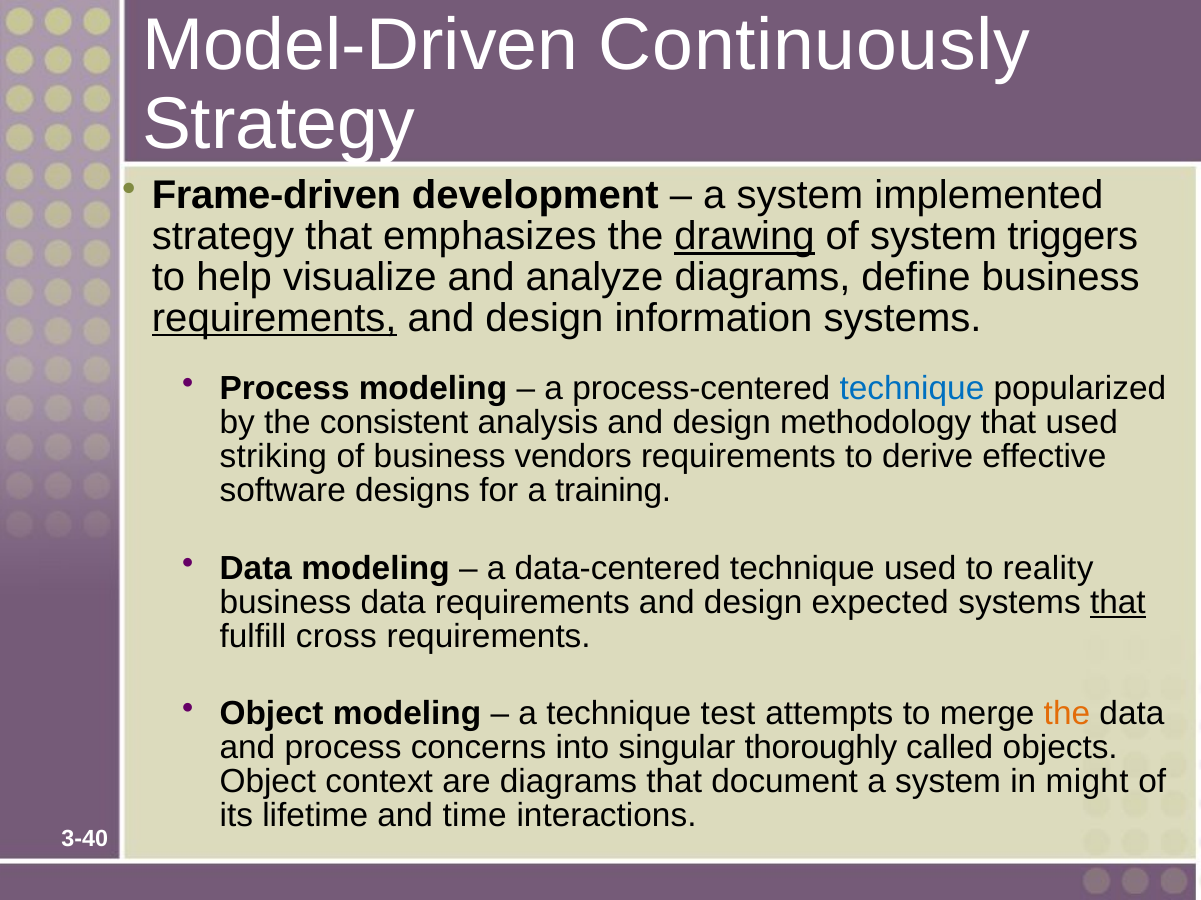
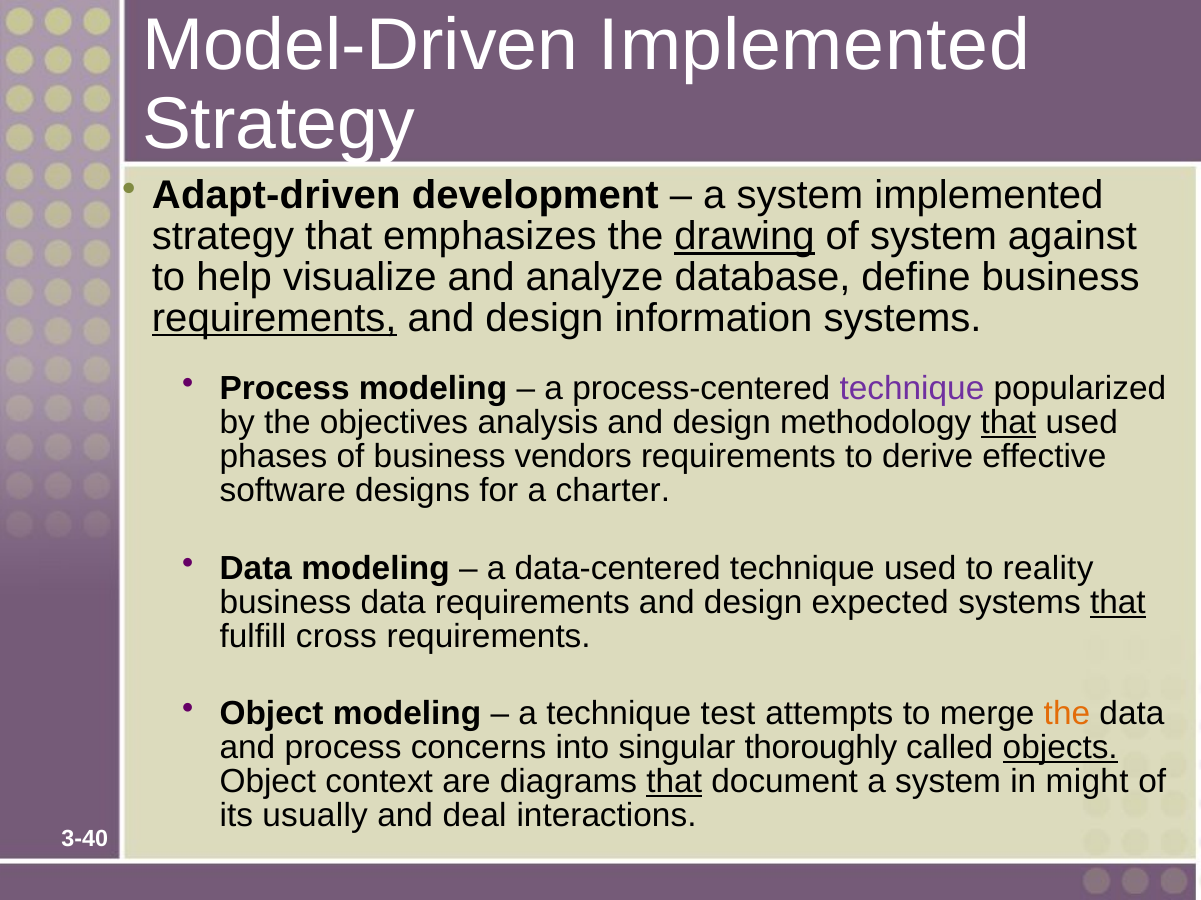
Model-Driven Continuously: Continuously -> Implemented (815, 45)
Frame-driven: Frame-driven -> Adapt-driven (276, 196)
triggers: triggers -> against (1073, 236)
analyze diagrams: diagrams -> database (762, 277)
technique colour: blue -> purple (912, 389)
consistent: consistent -> objectives (394, 423)
that underline: none -> present (1008, 423)
striking: striking -> phases (273, 457)
training: training -> charter (613, 491)
objects underline: none -> present (1060, 748)
that underline: none -> present (674, 782)
lifetime: lifetime -> usually (315, 816)
time: time -> deal (475, 816)
